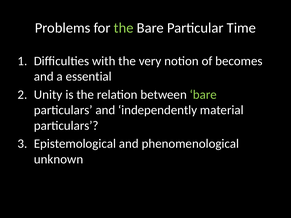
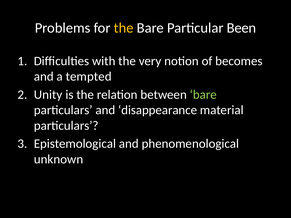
the colour: light green -> yellow (124, 28)
Time: Time -> Been (241, 28)
essential: essential -> tempted (89, 77)
independently: independently -> disappearance (158, 110)
